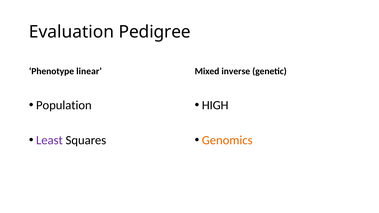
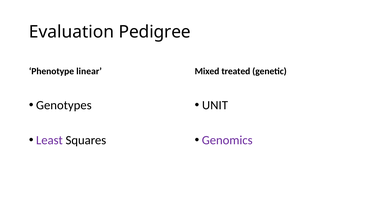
inverse: inverse -> treated (236, 71)
Population: Population -> Genotypes (64, 105)
HIGH: HIGH -> UNIT (215, 105)
Genomics colour: orange -> purple (227, 140)
